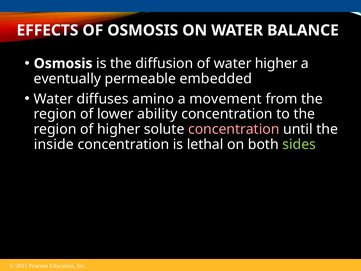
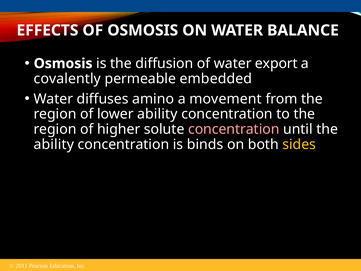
water higher: higher -> export (276, 63)
eventually: eventually -> covalently (67, 79)
inside: inside -> ability (54, 144)
lethal: lethal -> binds (205, 144)
sides colour: light green -> yellow (299, 144)
